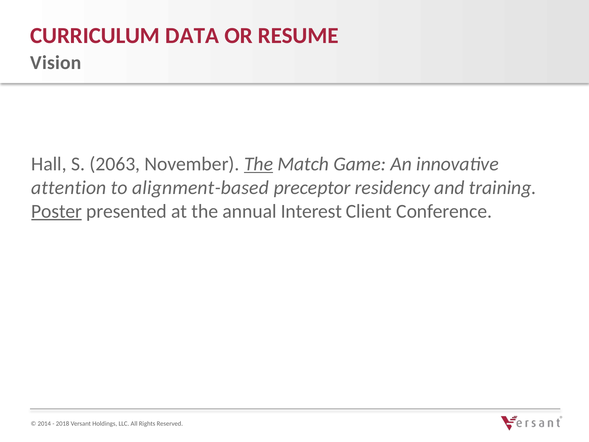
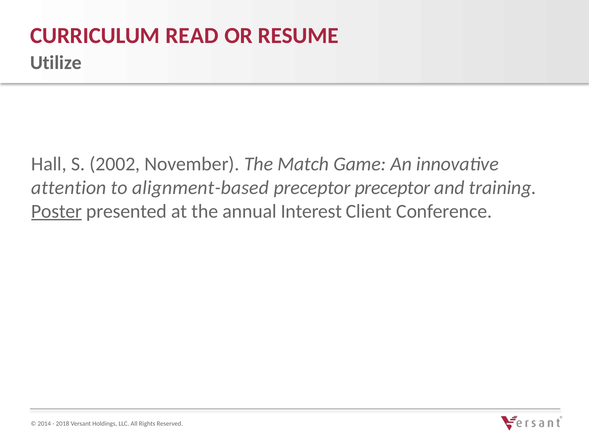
DATA: DATA -> READ (192, 36)
Vision: Vision -> Utilize (56, 63)
2063: 2063 -> 2002 (115, 164)
The underline: present -> none (259, 164)
preceptor residency: residency -> preceptor (392, 188)
